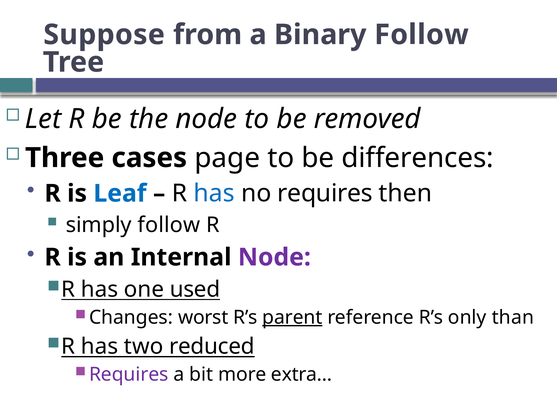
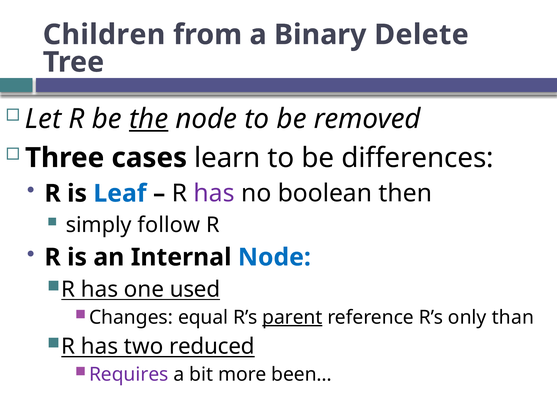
Suppose: Suppose -> Children (104, 35)
Binary Follow: Follow -> Delete (421, 35)
the underline: none -> present (149, 119)
page: page -> learn (227, 158)
has colour: blue -> purple (214, 193)
no requires: requires -> boolean (325, 193)
Node colour: purple -> blue (274, 257)
worst: worst -> equal (203, 317)
extra…: extra… -> been… (302, 374)
